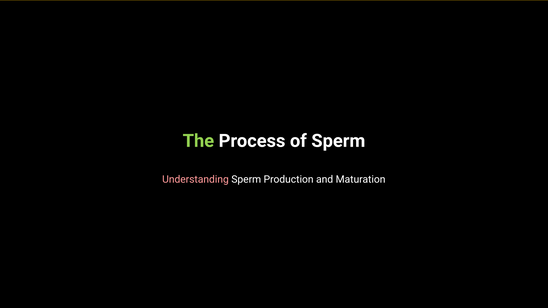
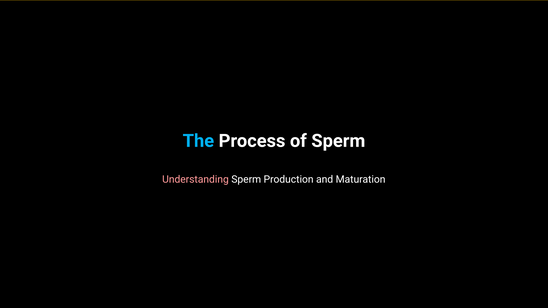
The colour: light green -> light blue (198, 141)
